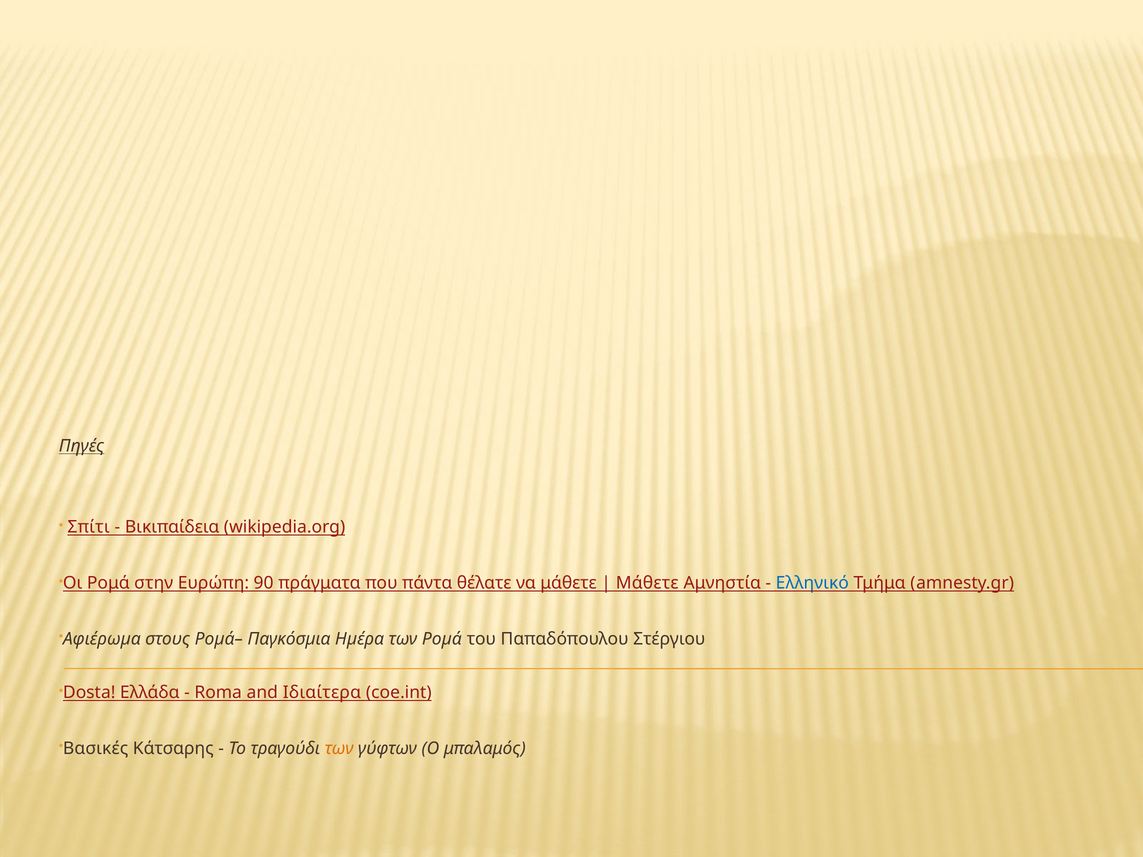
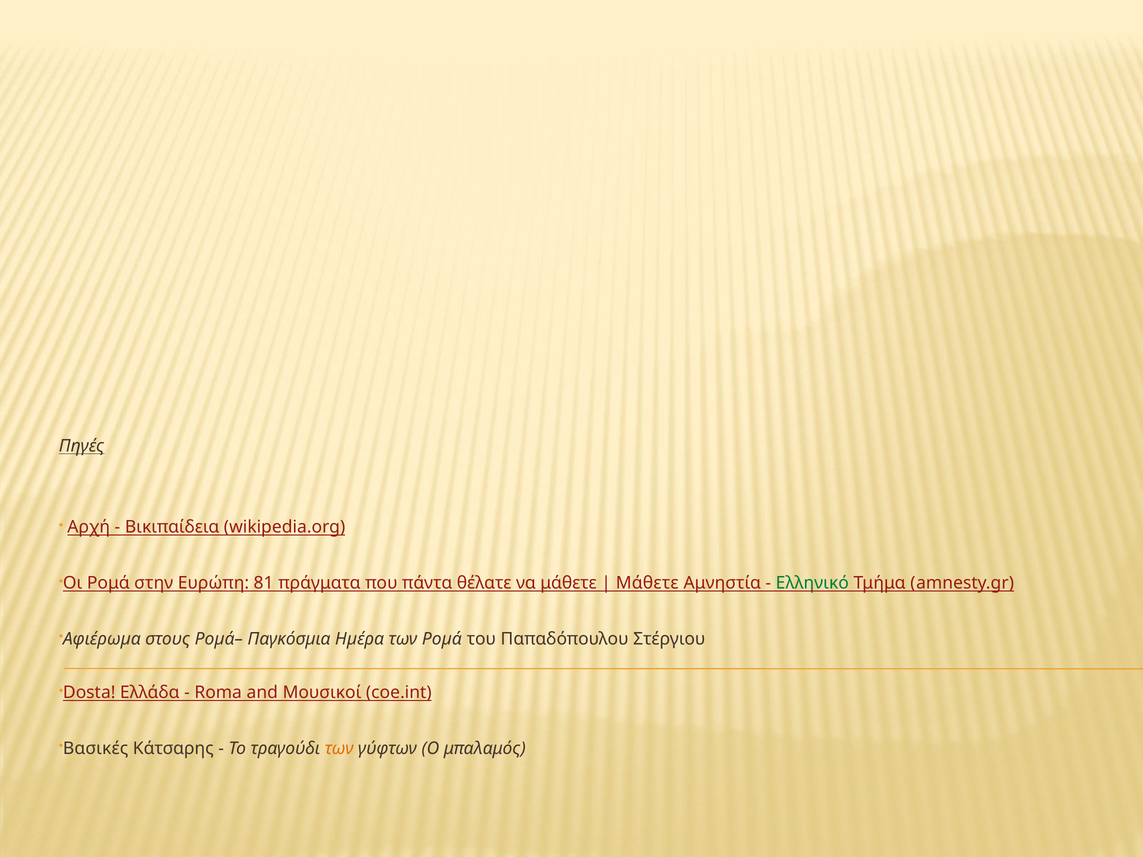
Σπίτι: Σπίτι -> Αρχή (89, 527)
90: 90 -> 81 (264, 583)
Ελληνικό colour: blue -> green (812, 583)
Ιδιαίτερα: Ιδιαίτερα -> Μουσικοί (322, 693)
